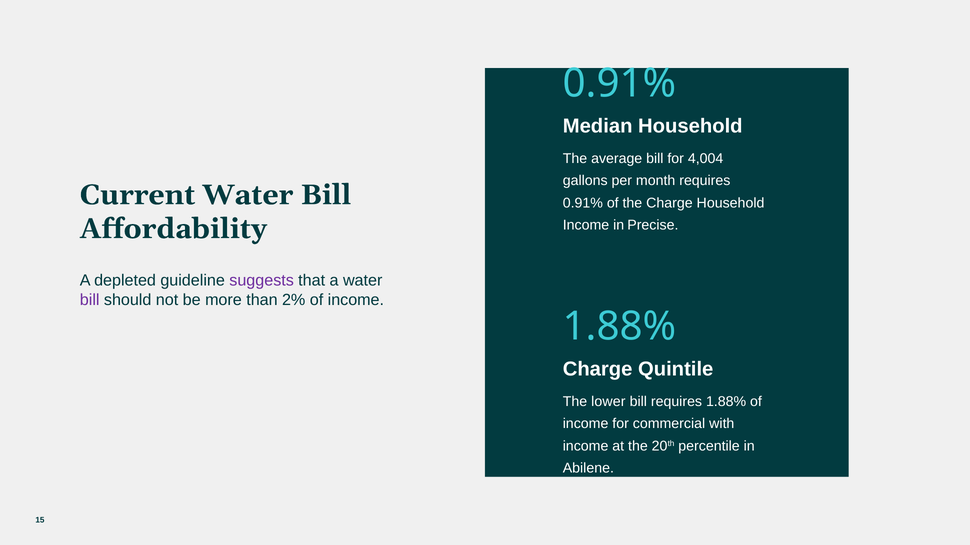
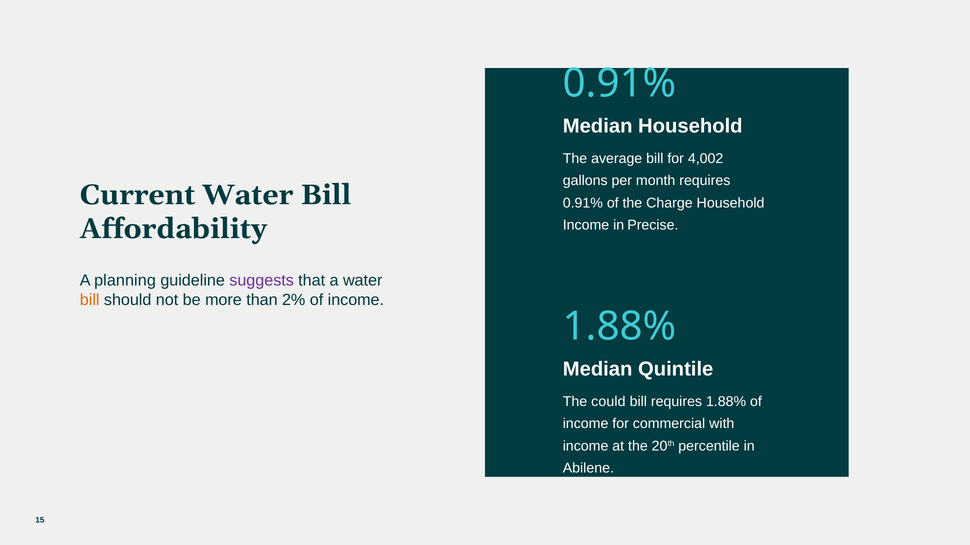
4,004: 4,004 -> 4,002 (706, 159)
depleted: depleted -> planning (125, 281)
bill colour: purple -> orange (90, 300)
Charge: Charge -> Median (598, 369)
lower: lower -> could (608, 402)
